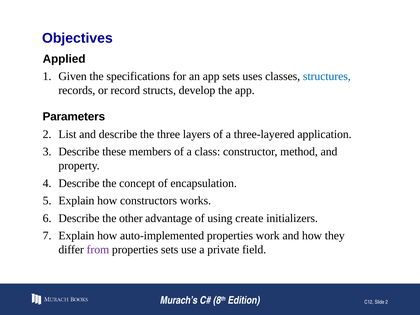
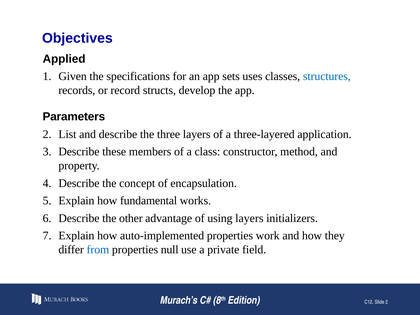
constructors: constructors -> fundamental (149, 201)
using create: create -> layers (249, 218)
from colour: purple -> blue (98, 250)
properties sets: sets -> null (170, 250)
